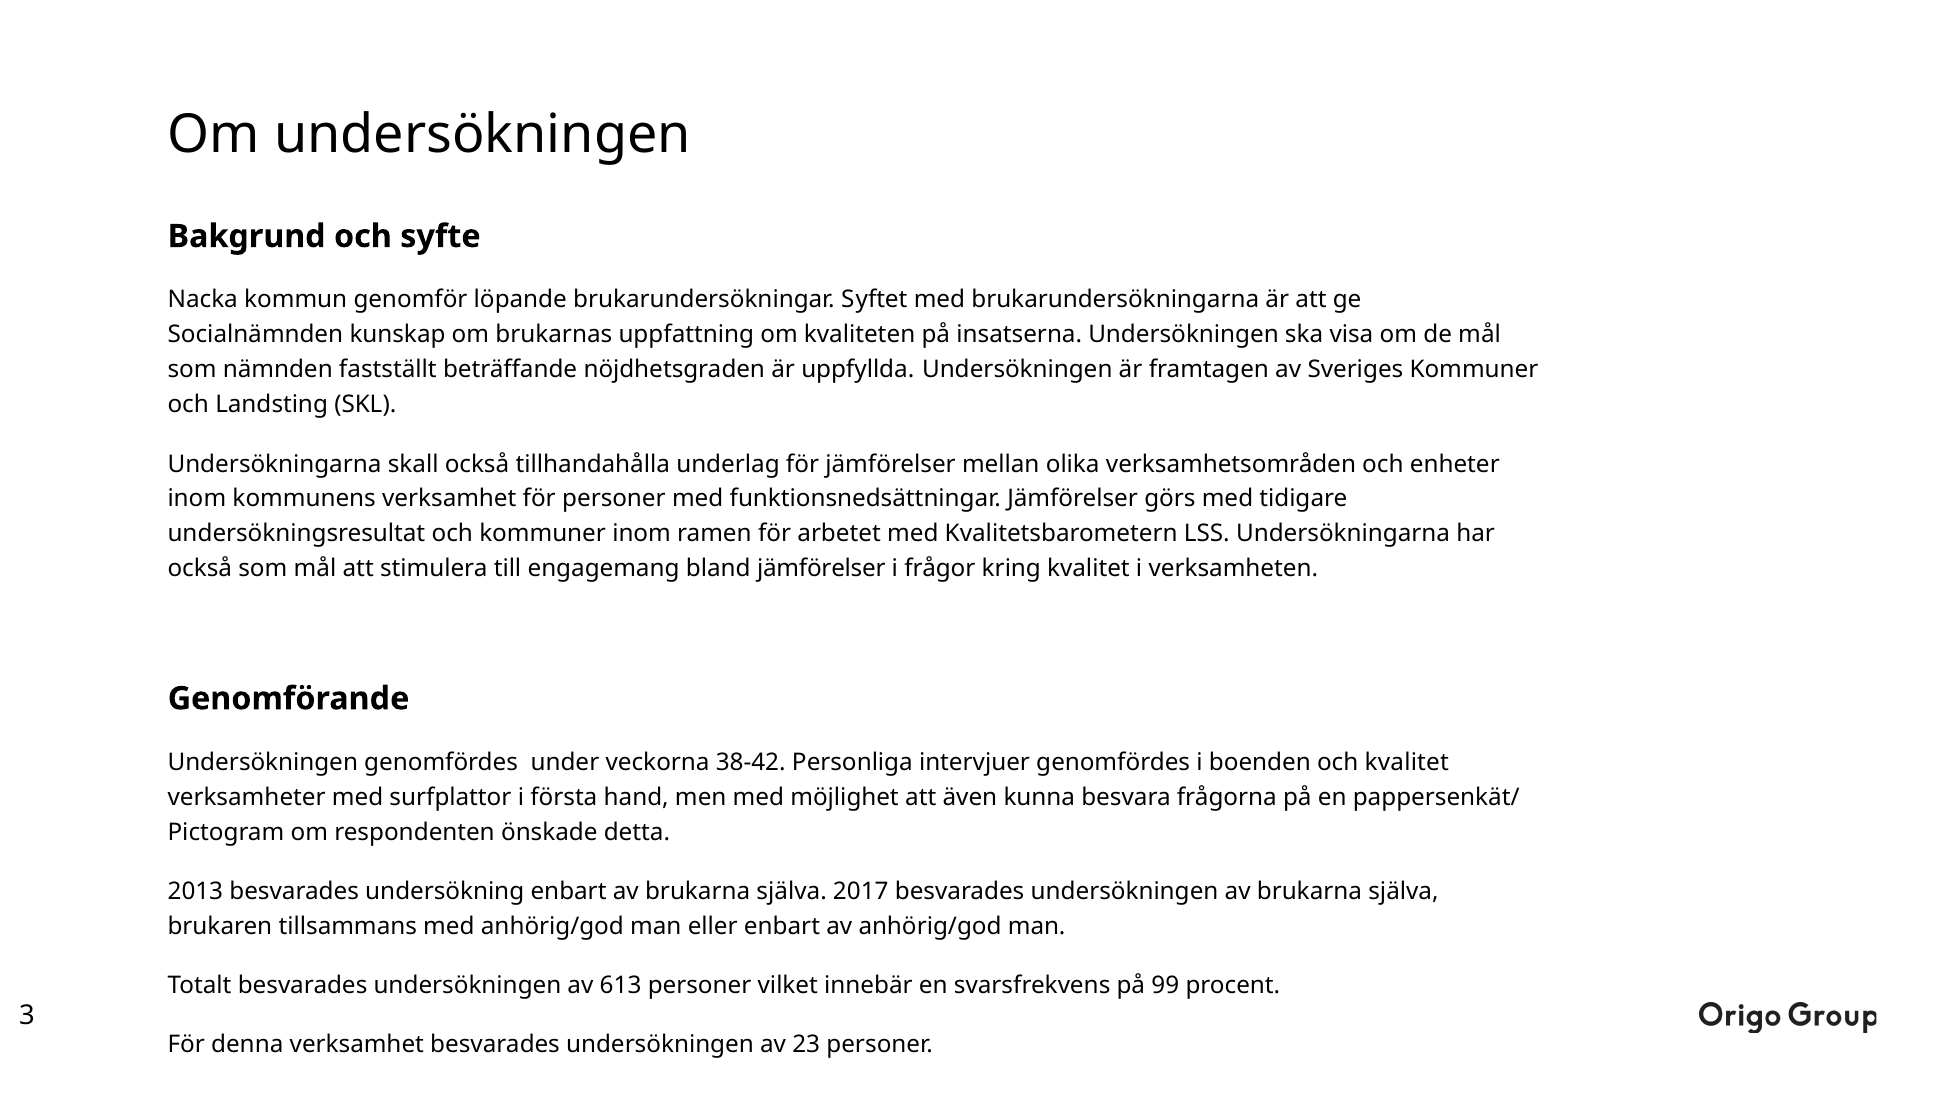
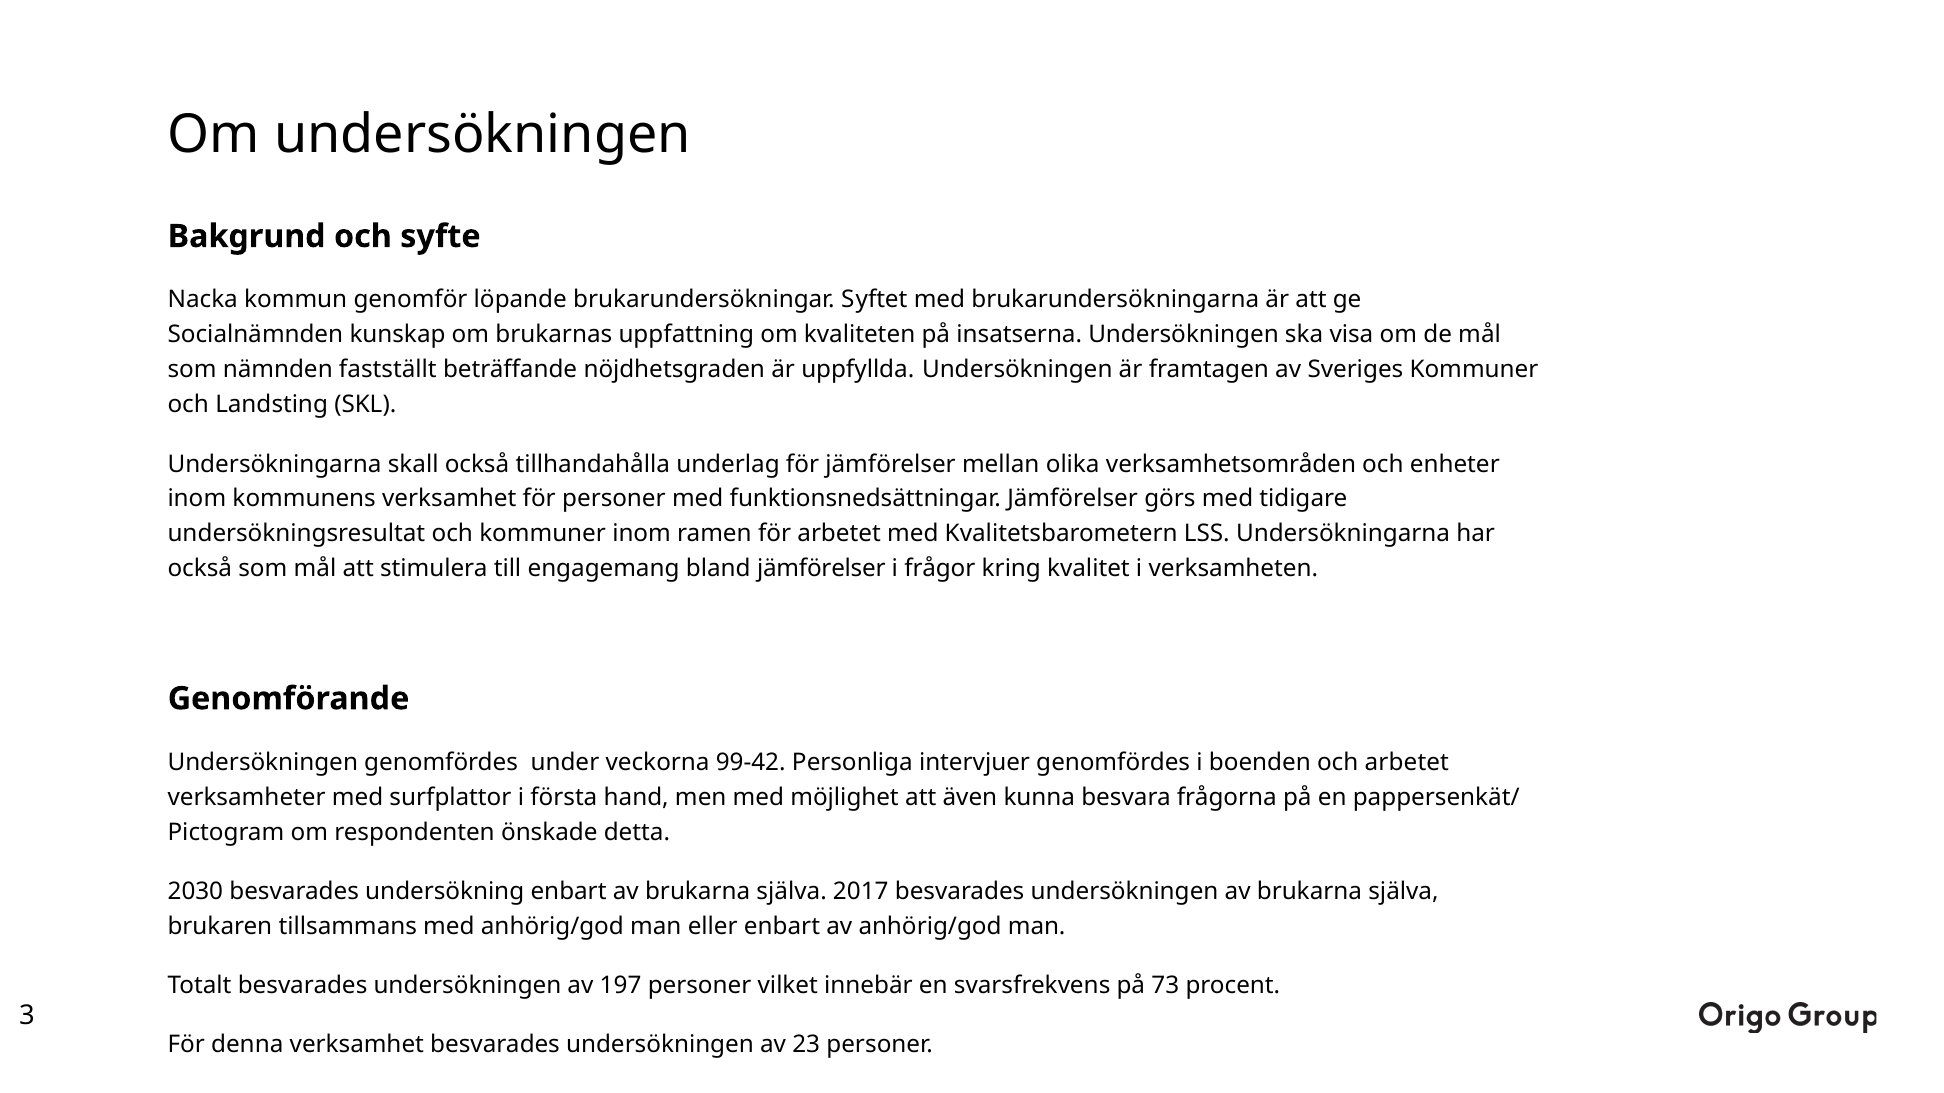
38-42: 38-42 -> 99-42 (751, 763)
och kvalitet: kvalitet -> arbetet (1407, 763)
2013: 2013 -> 2030 (195, 892)
613: 613 -> 197 (621, 986)
99: 99 -> 73 (1165, 986)
